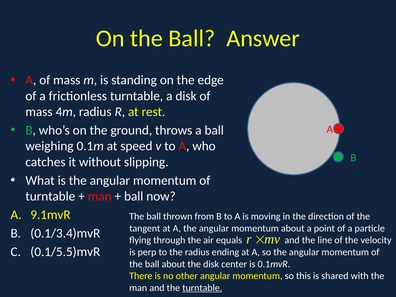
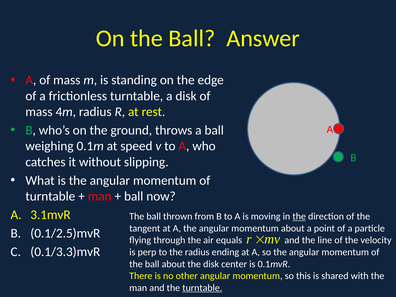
9.1mvR: 9.1mvR -> 3.1mvR (50, 215)
the underline: none -> present (299, 216)
0.1/3.4)mvR: 0.1/3.4)mvR -> 0.1/2.5)mvR (65, 233)
0.1/5.5)mvR: 0.1/5.5)mvR -> 0.1/3.3)mvR (65, 252)
